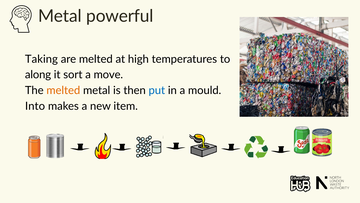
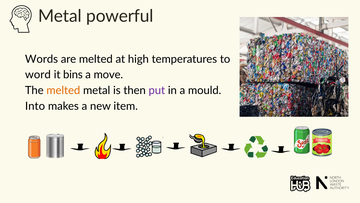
Taking: Taking -> Words (41, 59)
along: along -> word (38, 75)
sort: sort -> bins (73, 75)
put colour: blue -> purple (157, 90)
